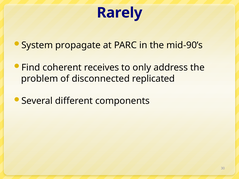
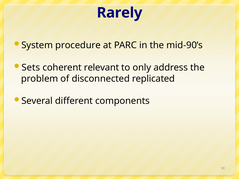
propagate: propagate -> procedure (78, 45)
Find: Find -> Sets (31, 68)
receives: receives -> relevant (101, 68)
